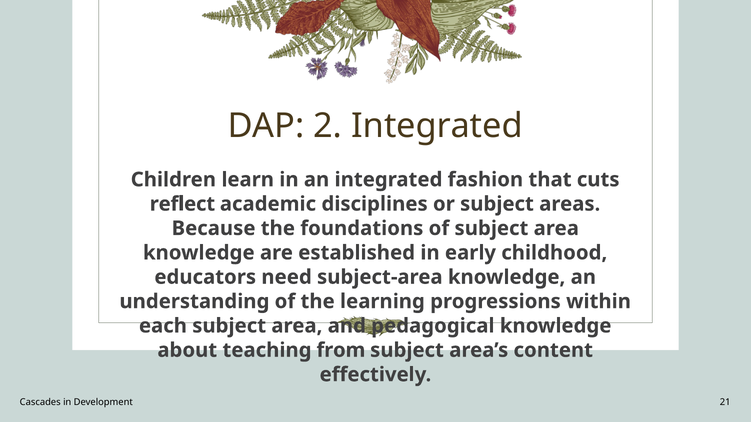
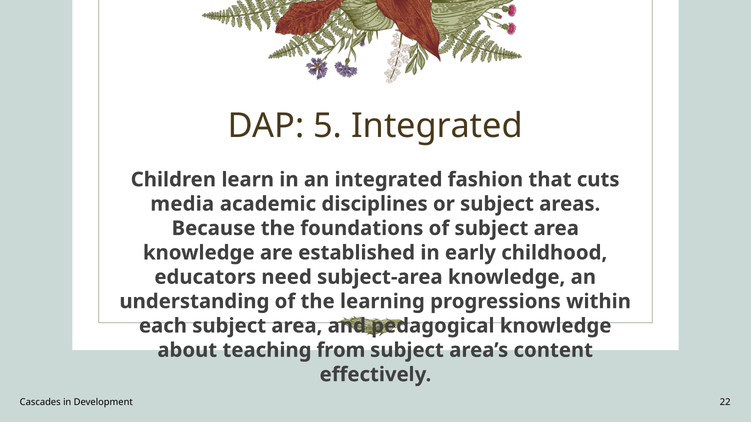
2: 2 -> 5 (328, 126)
reflect: reflect -> media (182, 204)
21: 21 -> 22 (725, 403)
